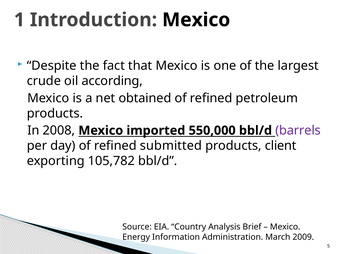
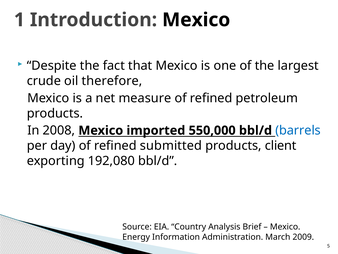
according: according -> therefore (112, 81)
obtained: obtained -> measure (145, 98)
barrels colour: purple -> blue (298, 130)
105,782: 105,782 -> 192,080 (111, 161)
